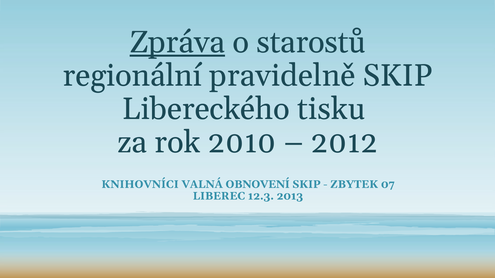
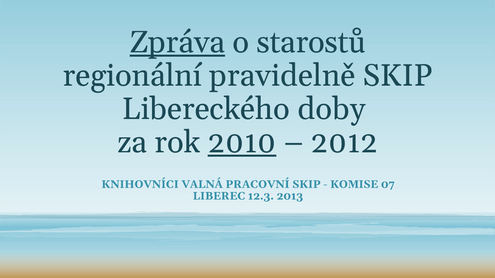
tisku: tisku -> doby (332, 109)
2010 underline: none -> present (242, 143)
OBNOVENÍ: OBNOVENÍ -> PRACOVNÍ (258, 185)
ZBYTEK: ZBYTEK -> KOMISE (354, 185)
